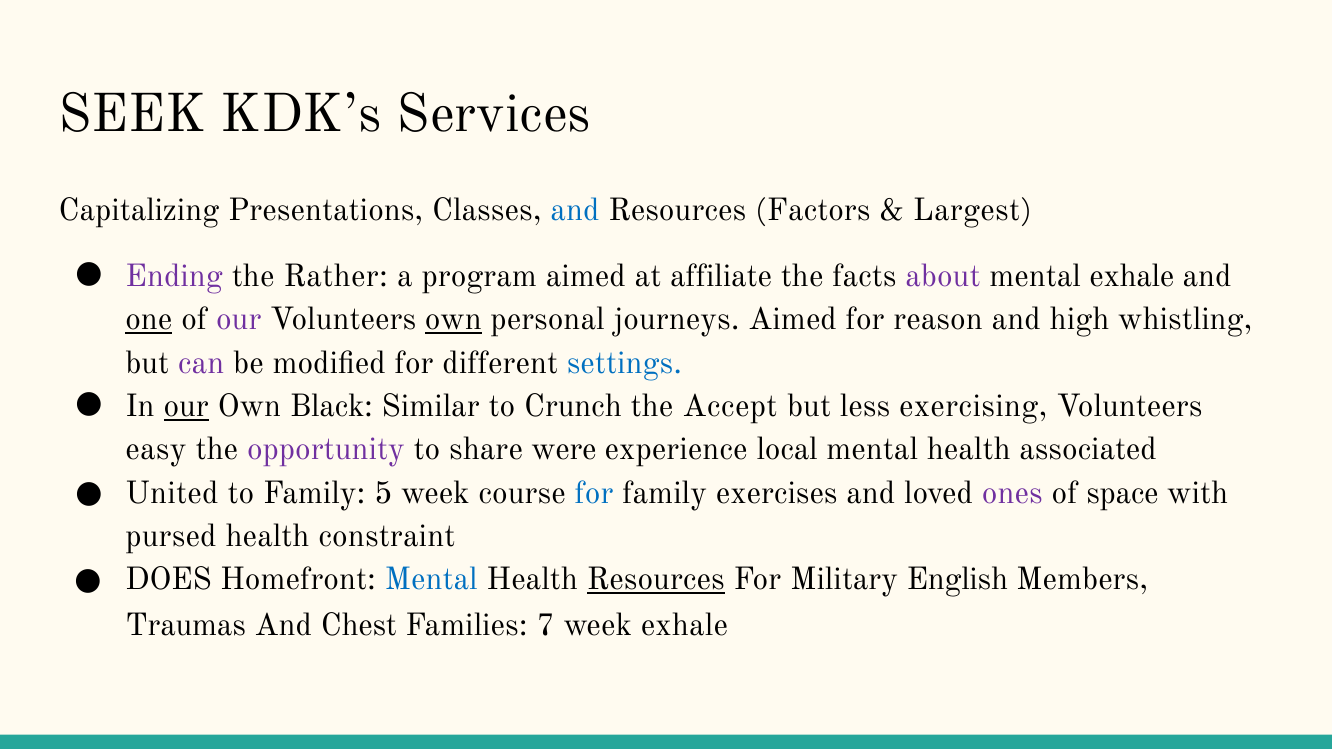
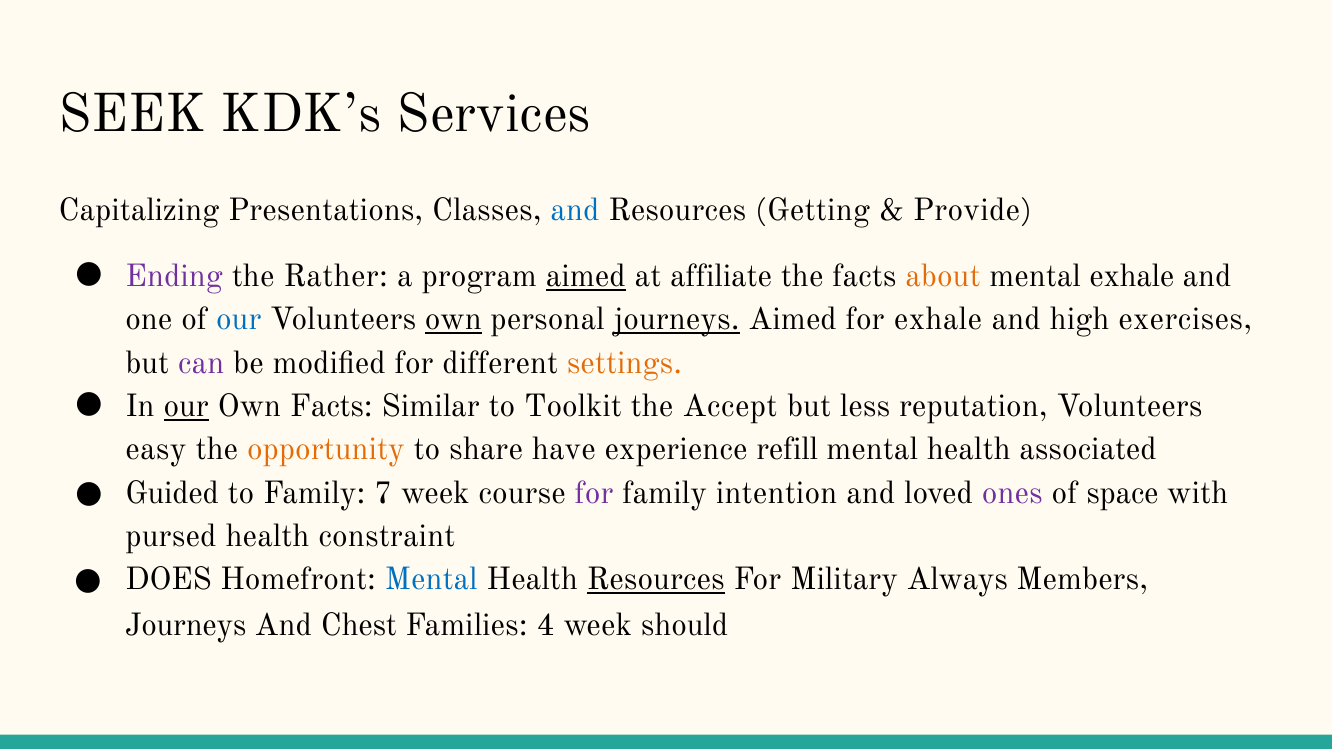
Factors: Factors -> Getting (813, 211)
Largest: Largest -> Provide (972, 211)
aimed underline: none -> present (586, 276)
about colour: purple -> orange (943, 276)
one underline: present -> none (149, 320)
our colour: purple -> blue (239, 320)
journeys underline: none -> present (676, 320)
for reason: reason -> exhale (938, 320)
whistling: whistling -> exercises (1185, 320)
settings colour: blue -> orange (624, 363)
Own Black: Black -> Facts (331, 406)
Crunch: Crunch -> Toolkit (573, 406)
exercising: exercising -> reputation (973, 406)
opportunity colour: purple -> orange (326, 450)
were: were -> have (564, 450)
local: local -> refill (787, 450)
United: United -> Guided (172, 493)
5: 5 -> 7 (383, 493)
for colour: blue -> purple (594, 493)
exercises: exercises -> intention (777, 493)
English: English -> Always (957, 580)
Traumas: Traumas -> Journeys (186, 625)
7: 7 -> 4 (546, 625)
week exhale: exhale -> should (685, 625)
